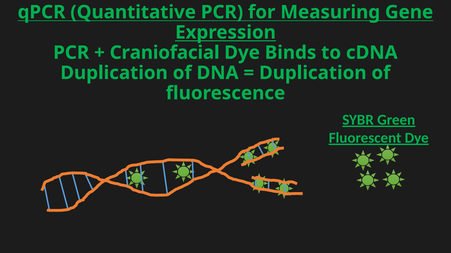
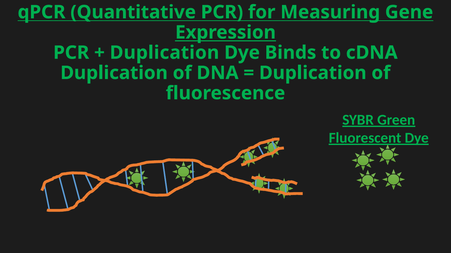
Craniofacial: Craniofacial -> Duplication (164, 53)
